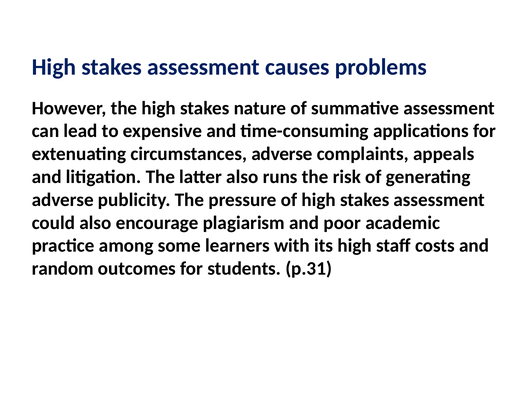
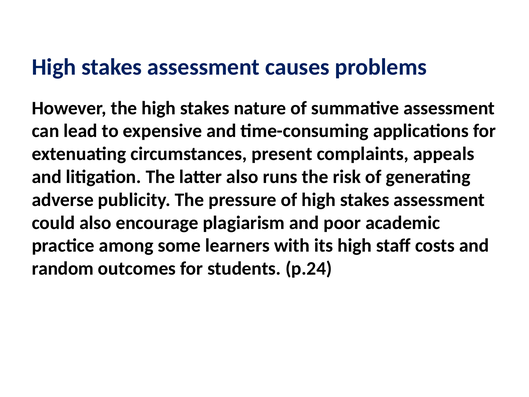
circumstances adverse: adverse -> present (282, 154)
p.31: p.31 -> p.24 (309, 268)
